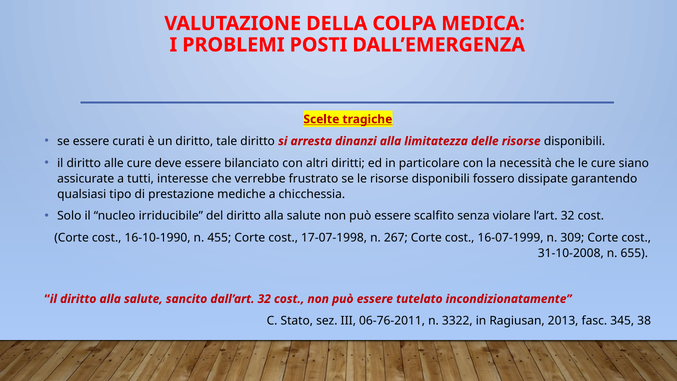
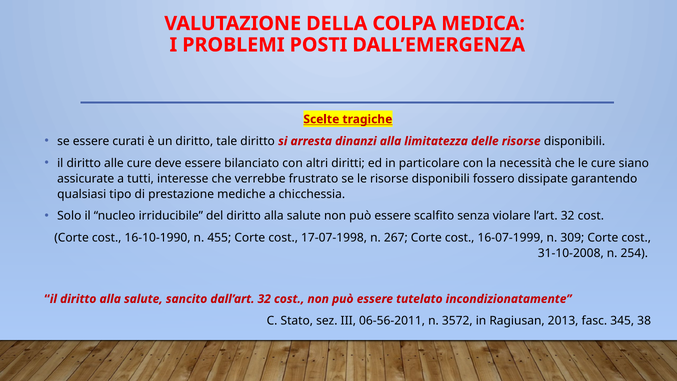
655: 655 -> 254 (634, 253)
06-76-2011: 06-76-2011 -> 06-56-2011 (392, 321)
3322: 3322 -> 3572 (457, 321)
